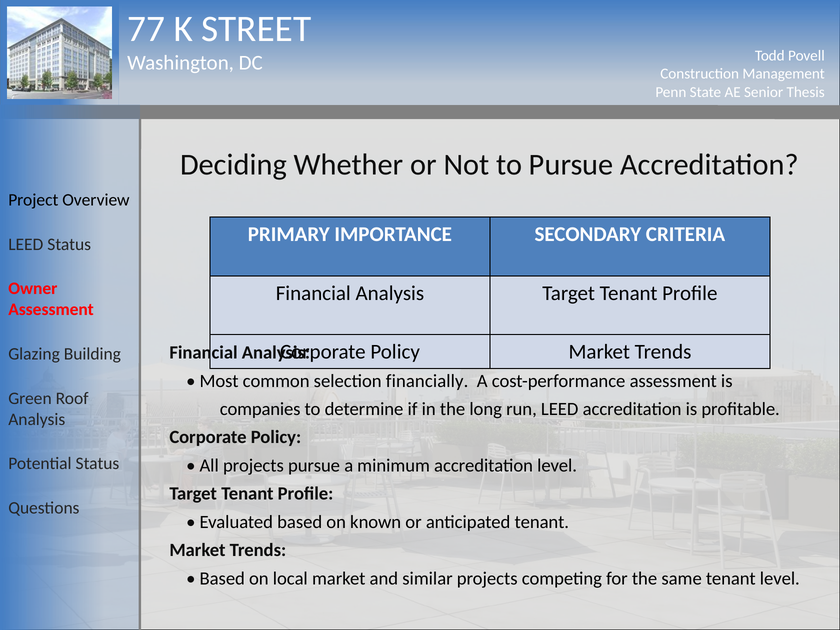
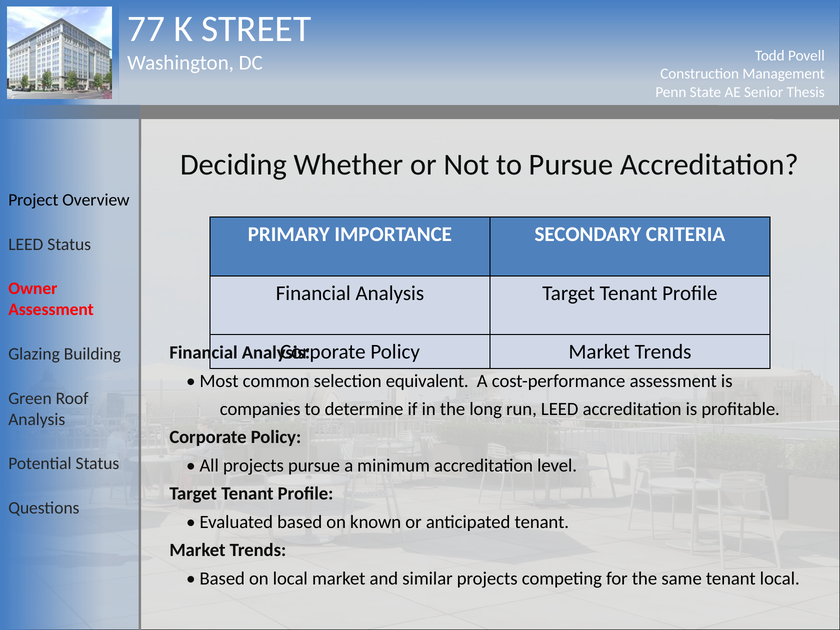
financially: financially -> equivalent (427, 381)
tenant level: level -> local (780, 578)
